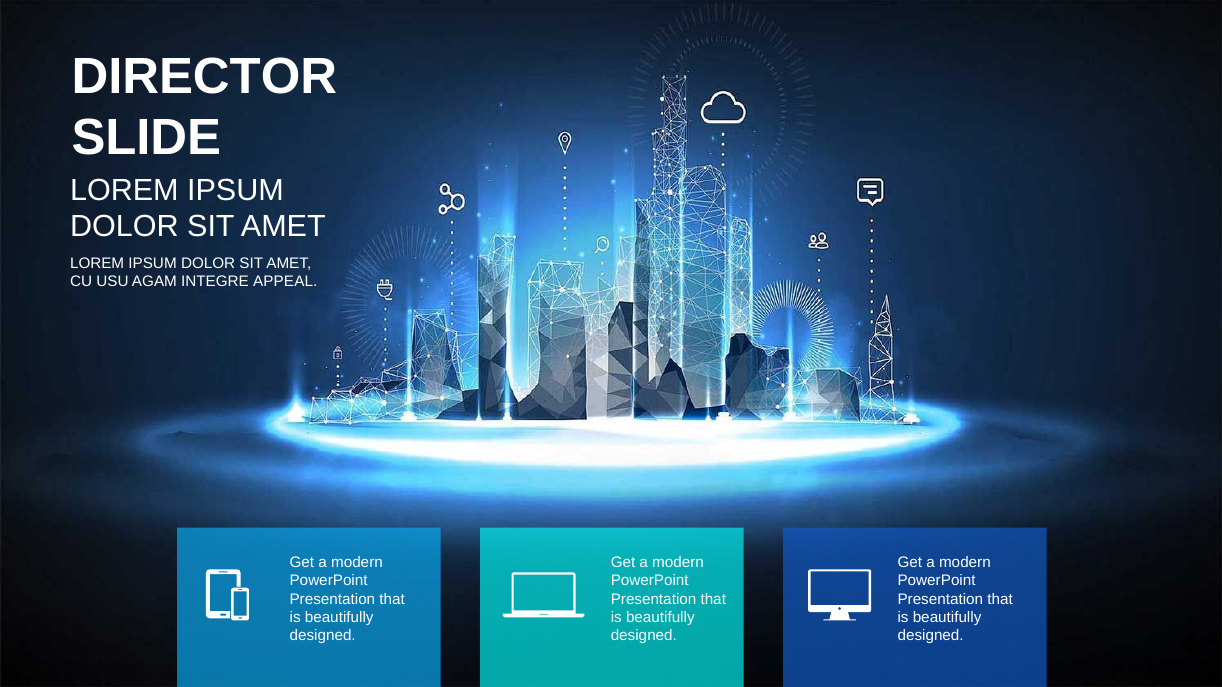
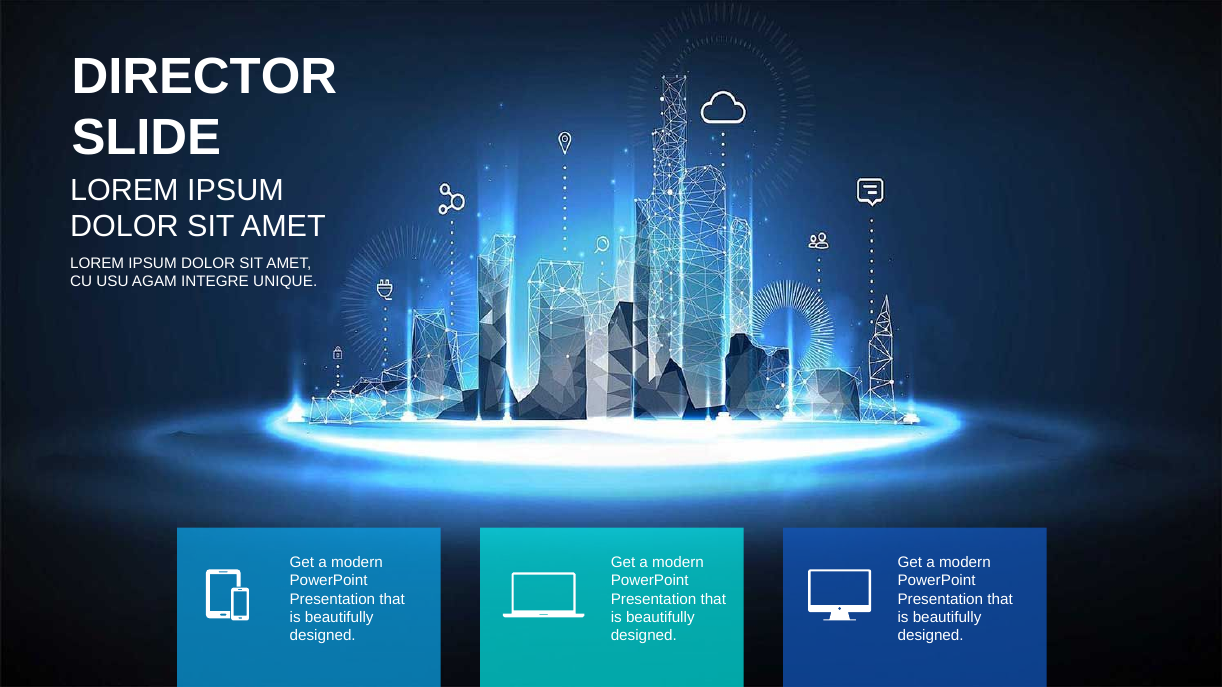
APPEAL: APPEAL -> UNIQUE (285, 281)
